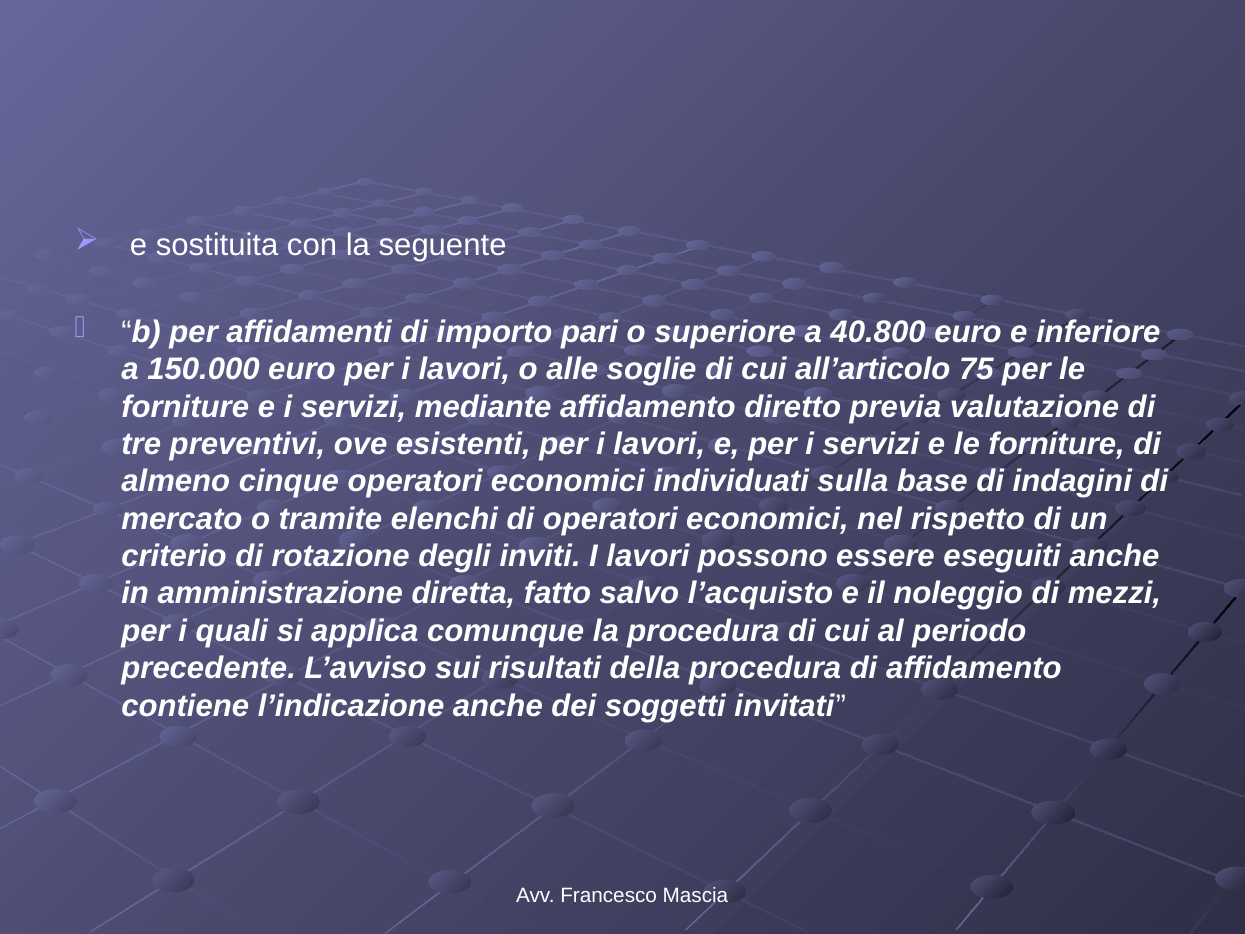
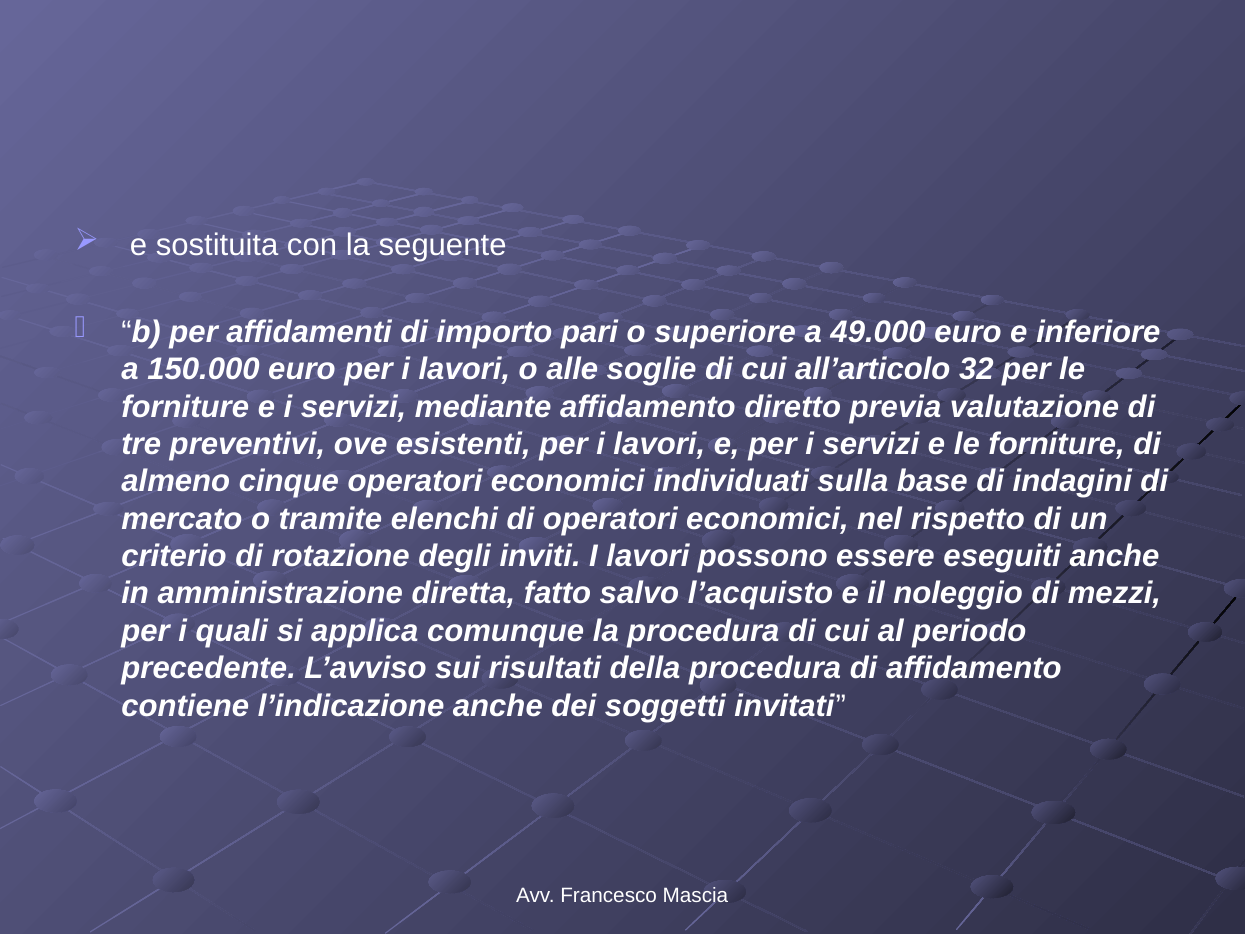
40.800: 40.800 -> 49.000 (878, 332)
75: 75 -> 32 (976, 369)
